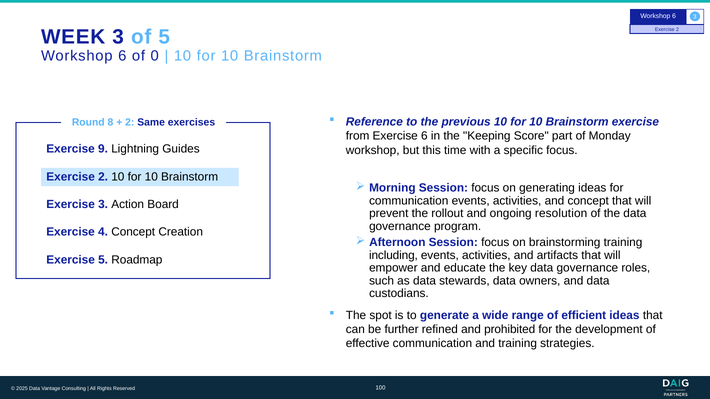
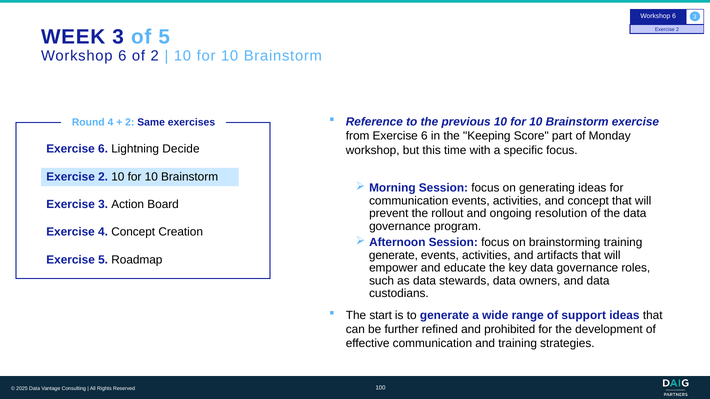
of 0: 0 -> 2 (155, 56)
Round 8: 8 -> 4 (110, 122)
9: 9 -> 6 (103, 149)
Guides: Guides -> Decide (181, 149)
including: including -> generate (393, 256)
spot: spot -> start (381, 316)
efficient: efficient -> support (584, 316)
